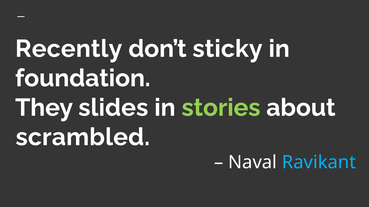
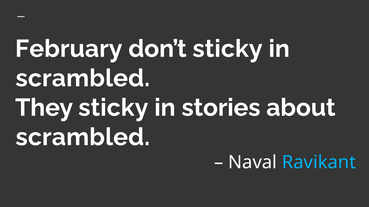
Recently: Recently -> February (69, 49)
foundation: foundation -> scrambled (83, 78)
They slides: slides -> sticky (113, 108)
stories colour: light green -> white (221, 108)
